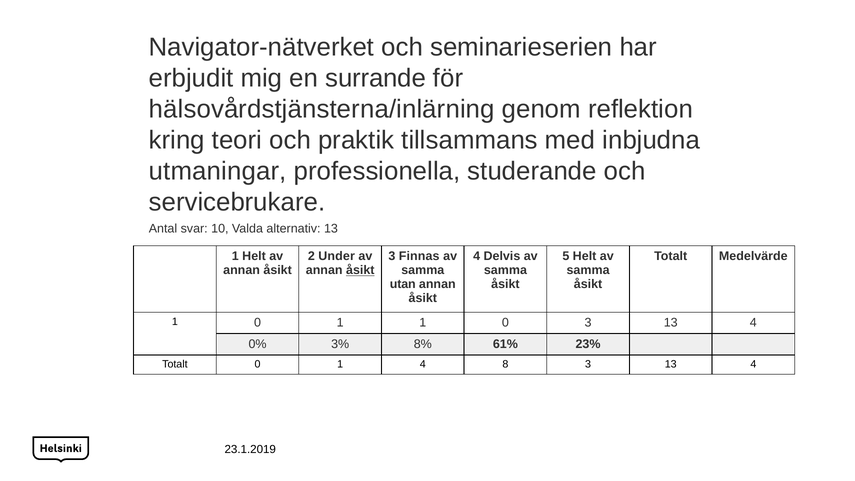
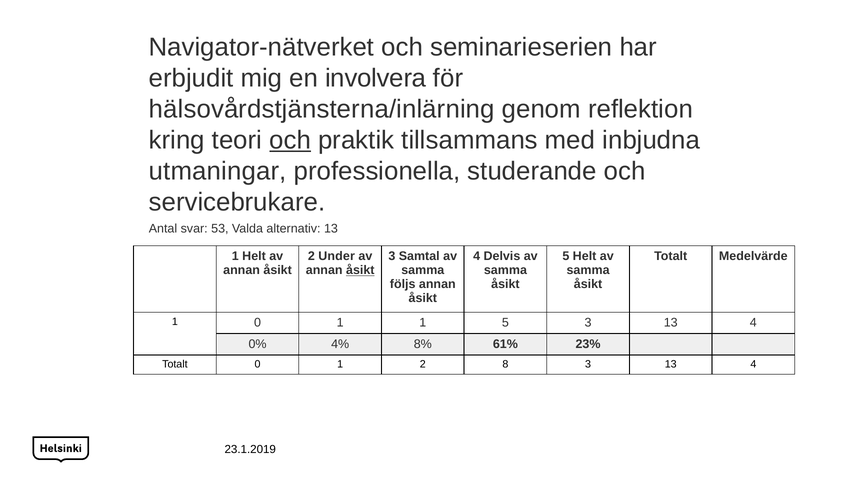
surrande: surrande -> involvera (376, 78)
och underline: none -> present (290, 140)
10: 10 -> 53 (220, 228)
Finnas: Finnas -> Samtal (419, 256)
utan: utan -> följs (403, 284)
1 1 0: 0 -> 5 (505, 323)
3%: 3% -> 4% (340, 344)
1 4: 4 -> 2 (423, 364)
